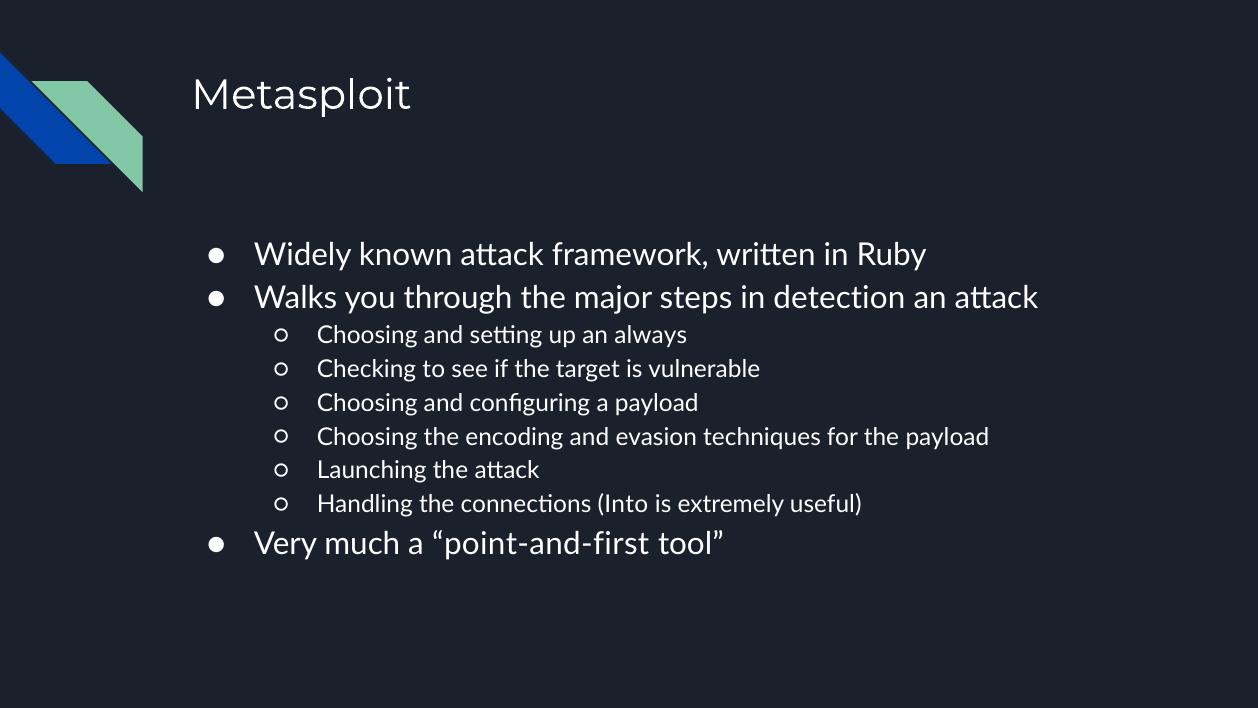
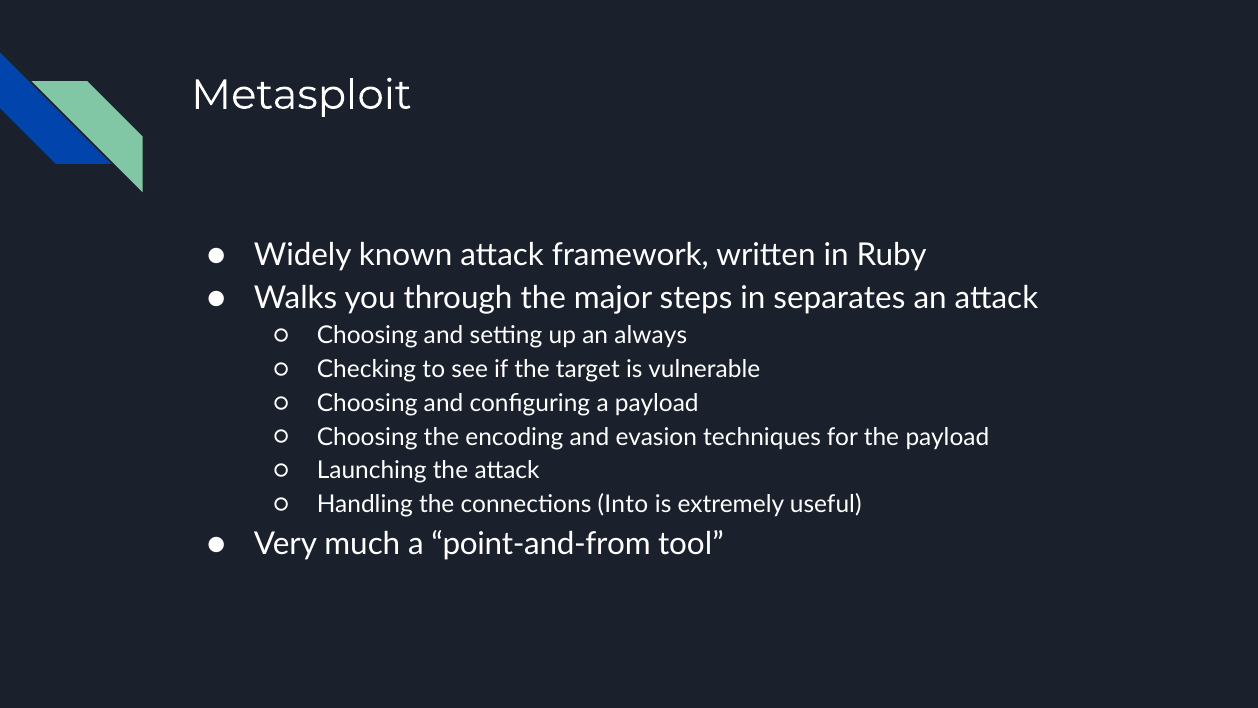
detection: detection -> separates (839, 298)
point-and-first: point-and-first -> point-and-from (541, 544)
